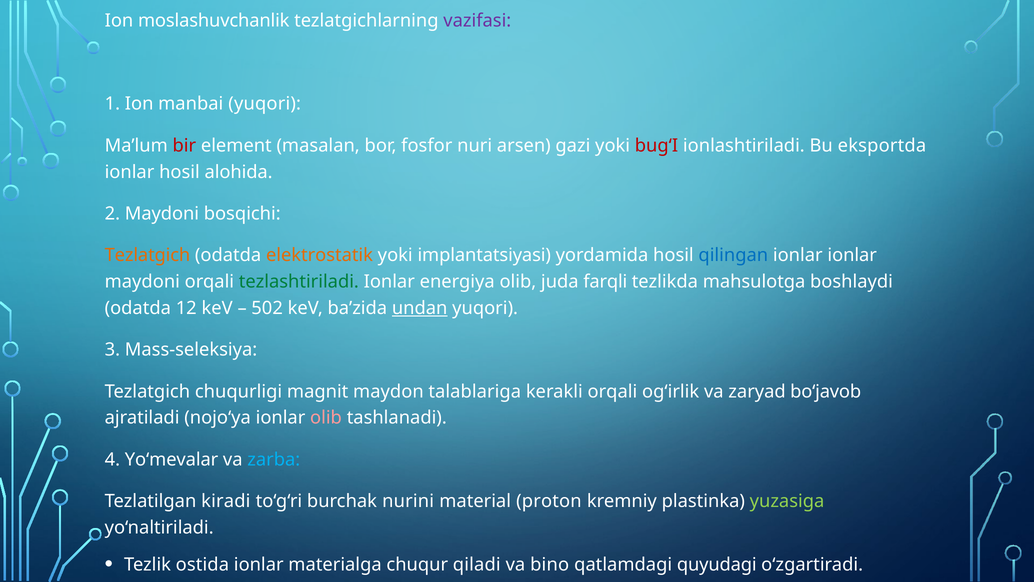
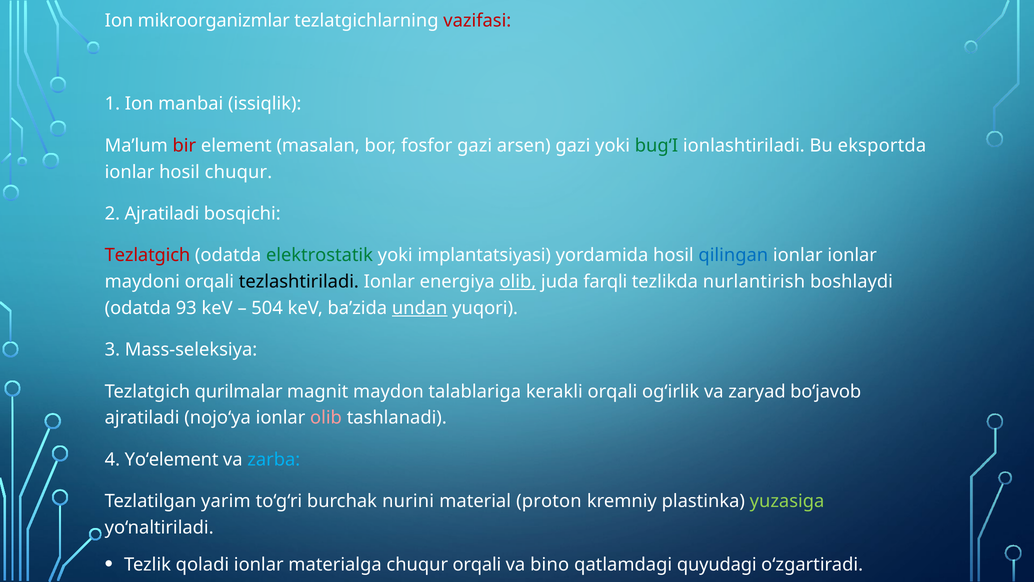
moslashuvchanlik: moslashuvchanlik -> mikroorganizmlar (214, 21)
vazifasi colour: purple -> red (477, 21)
manbai yuqori: yuqori -> issiqlik (265, 104)
fosfor nuri: nuri -> gazi (475, 145)
bug‘I colour: red -> green (656, 145)
hosil alohida: alohida -> chuqur (238, 172)
2 Maydoni: Maydoni -> Ajratiladi (162, 214)
Tezlatgich colour: orange -> red (147, 255)
elektrostatik colour: orange -> green (319, 255)
tezlashtiriladi colour: green -> black (299, 282)
olib underline: none -> present (518, 282)
mahsulotga: mahsulotga -> nurlantirish (754, 282)
12: 12 -> 93 (186, 308)
502: 502 -> 504 (267, 308)
chuqurligi: chuqurligi -> qurilmalar (239, 391)
Yo‘mevalar: Yo‘mevalar -> Yo‘element (172, 459)
kiradi: kiradi -> yarim (226, 501)
ostida: ostida -> qoladi (202, 564)
chuqur qiladi: qiladi -> orqali (477, 564)
